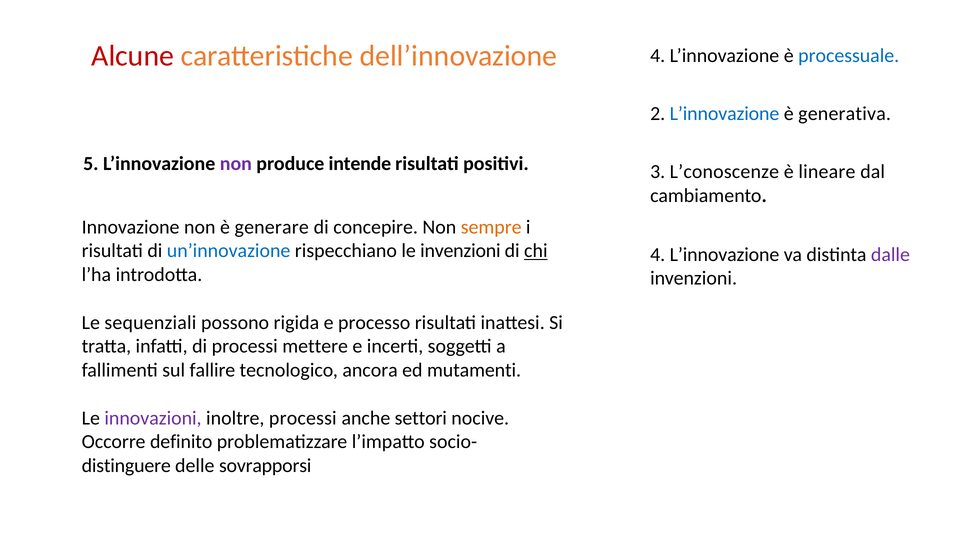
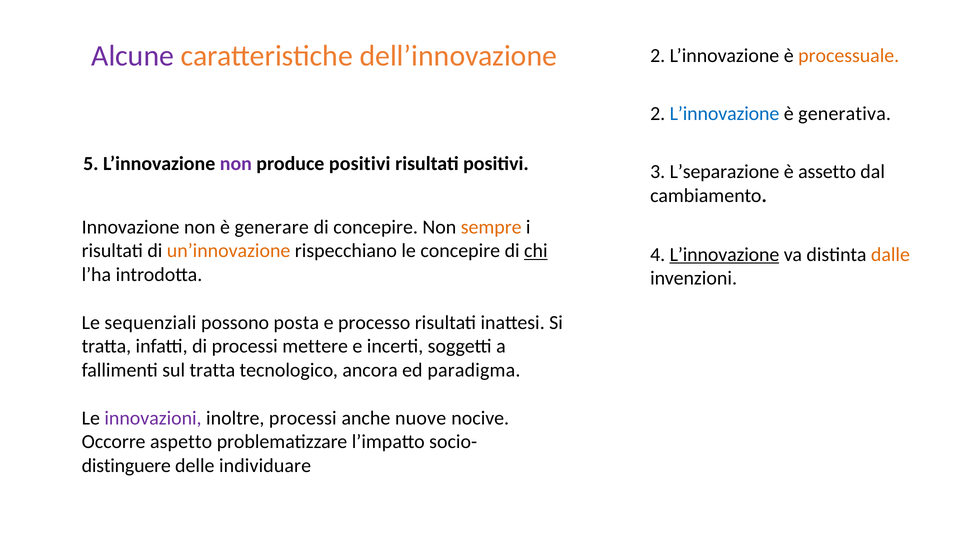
Alcune colour: red -> purple (133, 56)
dell’innovazione 4: 4 -> 2 (658, 55)
processuale colour: blue -> orange (849, 55)
produce intende: intende -> positivi (360, 164)
L’conoscenze: L’conoscenze -> L’separazione (725, 172)
lineare: lineare -> assetto (827, 172)
un’innovazione colour: blue -> orange (229, 251)
le invenzioni: invenzioni -> concepire (460, 251)
L’innovazione underline: none -> present (725, 255)
dalle colour: purple -> orange (890, 255)
rigida: rigida -> posta (296, 323)
sul fallire: fallire -> tratta (212, 370)
mutamenti: mutamenti -> paradigma (474, 370)
settori: settori -> nuove (421, 418)
definito: definito -> aspetto (181, 442)
sovrapporsi: sovrapporsi -> individuare (265, 466)
